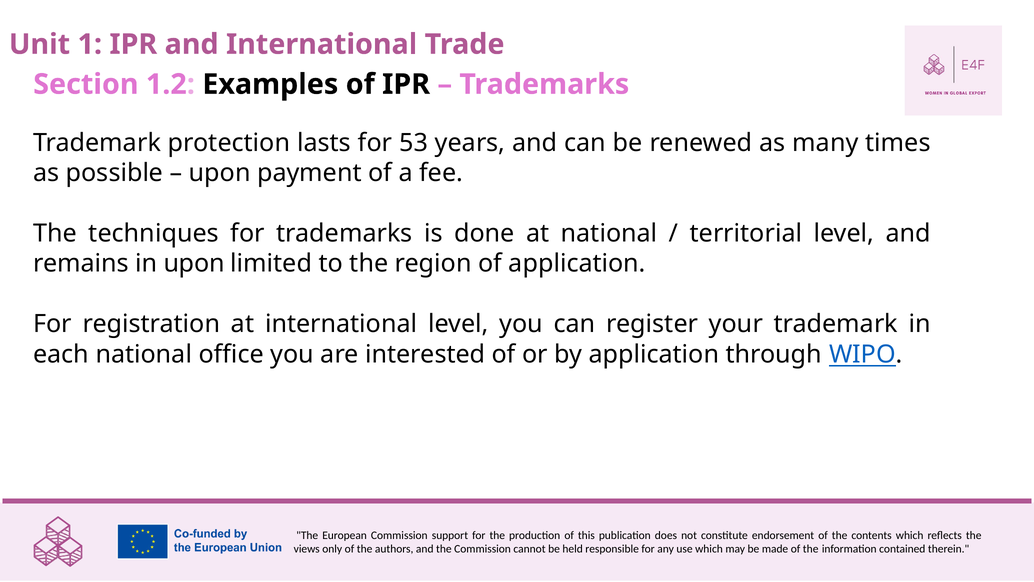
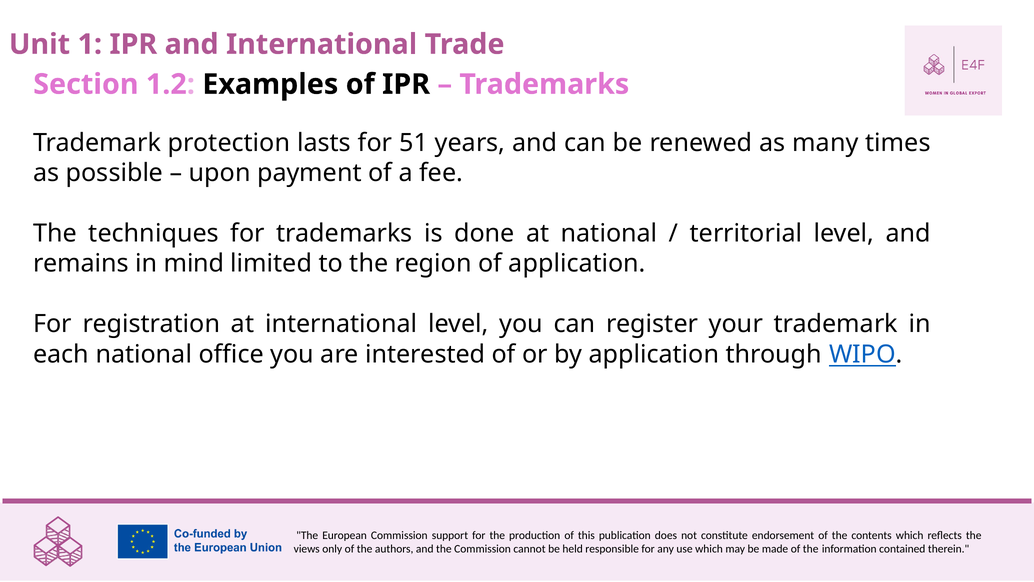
53: 53 -> 51 (414, 143)
in upon: upon -> mind (194, 263)
